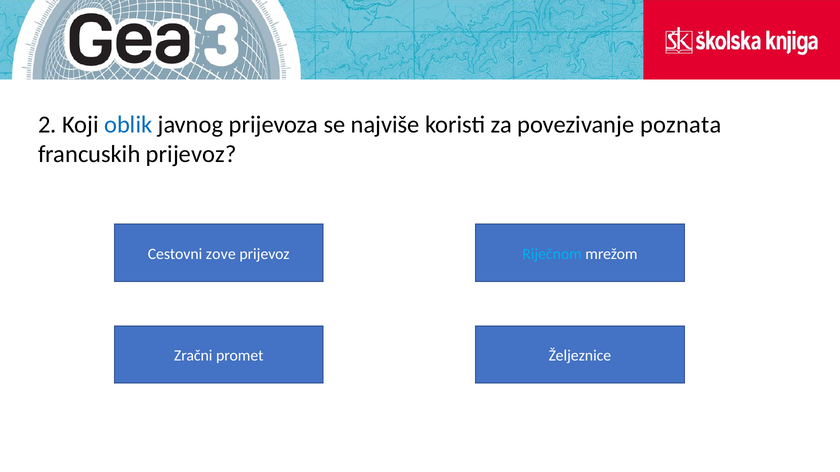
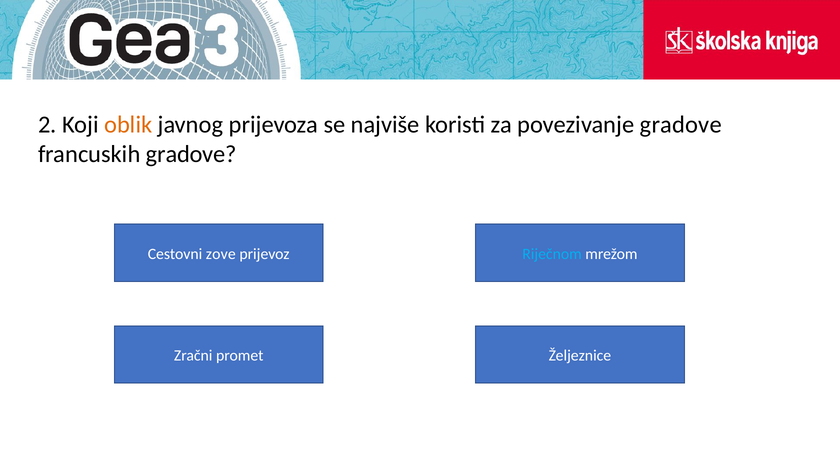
oblik colour: blue -> orange (128, 125)
povezivanje poznata: poznata -> gradove (681, 125)
francuskih prijevoz: prijevoz -> gradove (191, 154)
